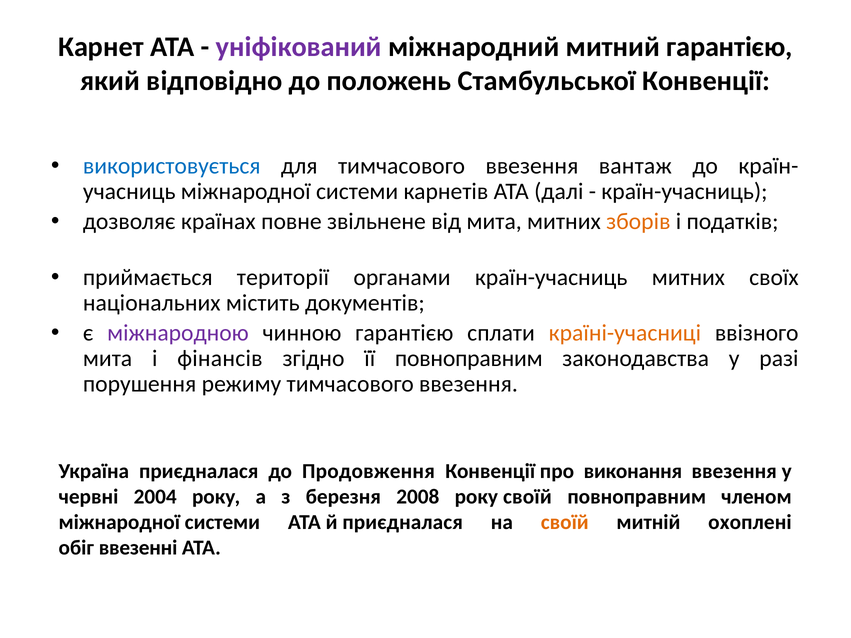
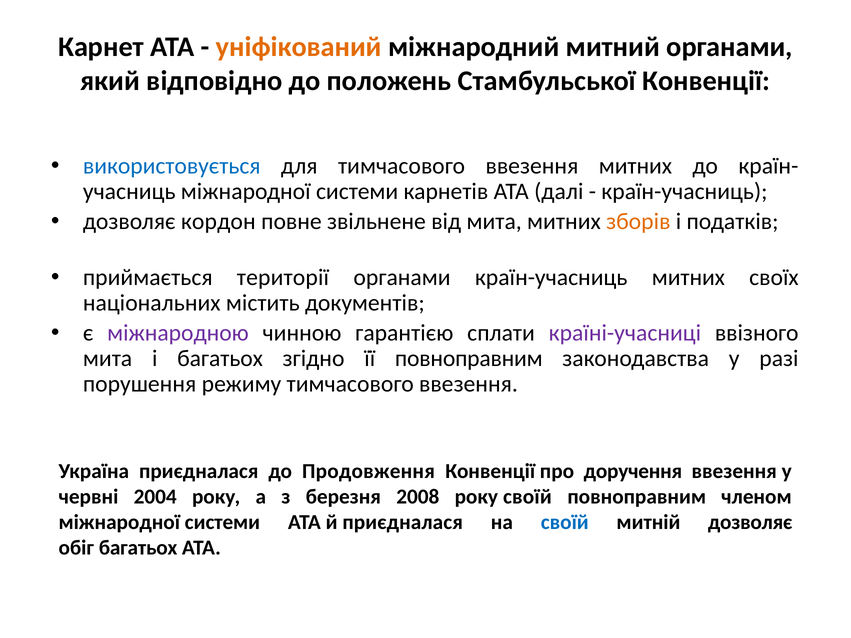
уніфікований colour: purple -> orange (299, 47)
митний гарантією: гарантією -> органами (729, 47)
ввезення вантаж: вантаж -> митних (635, 166)
країнах: країнах -> кордон (218, 222)
країні-учасниці colour: orange -> purple (625, 333)
і фінансів: фінансів -> багатьох (220, 359)
виконання: виконання -> доручення (633, 472)
своїй colour: orange -> blue (565, 523)
митній охоплені: охоплені -> дозволяє (750, 523)
обіг ввезенні: ввезенні -> багатьох (138, 548)
